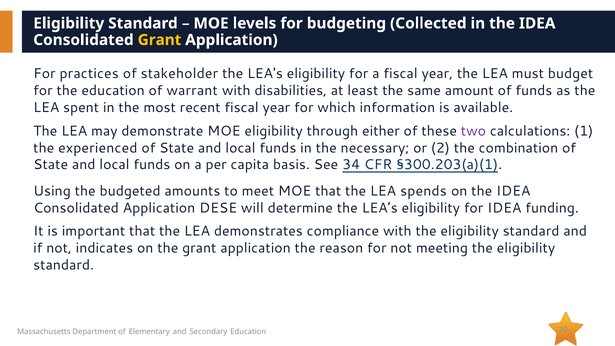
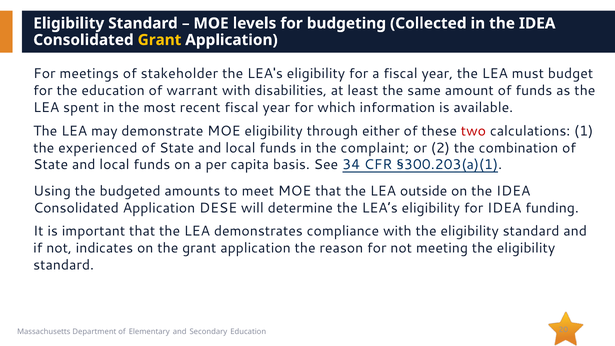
practices: practices -> meetings (89, 74)
two colour: purple -> red (473, 131)
necessary: necessary -> complaint (375, 148)
spends: spends -> outside (424, 191)
